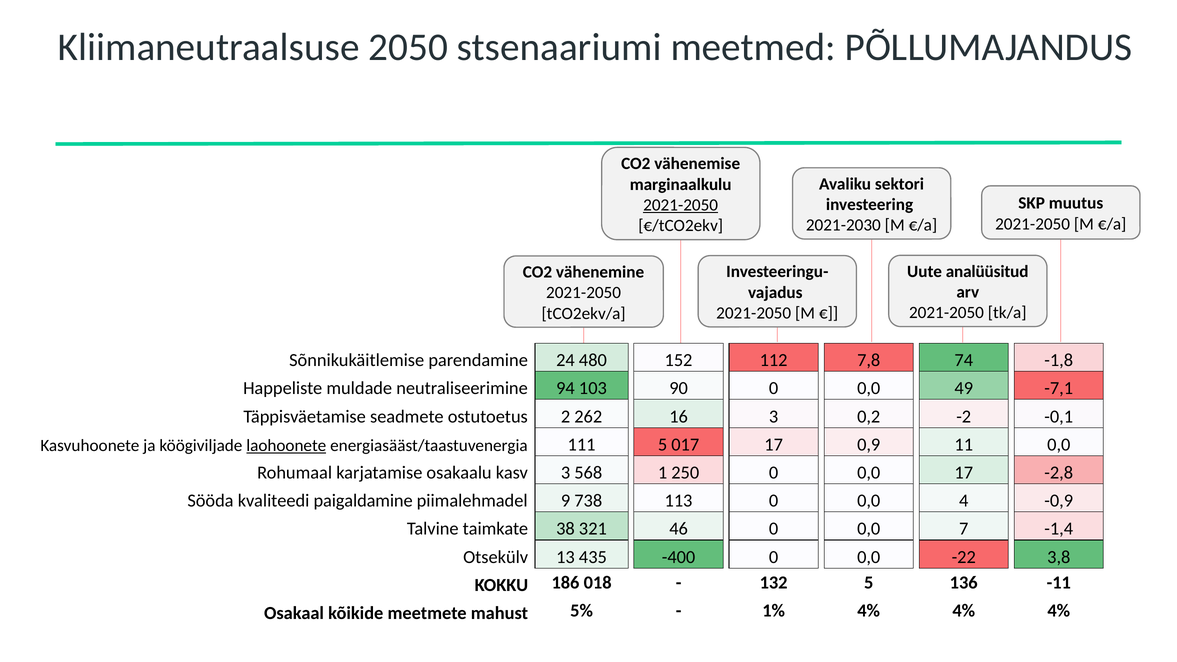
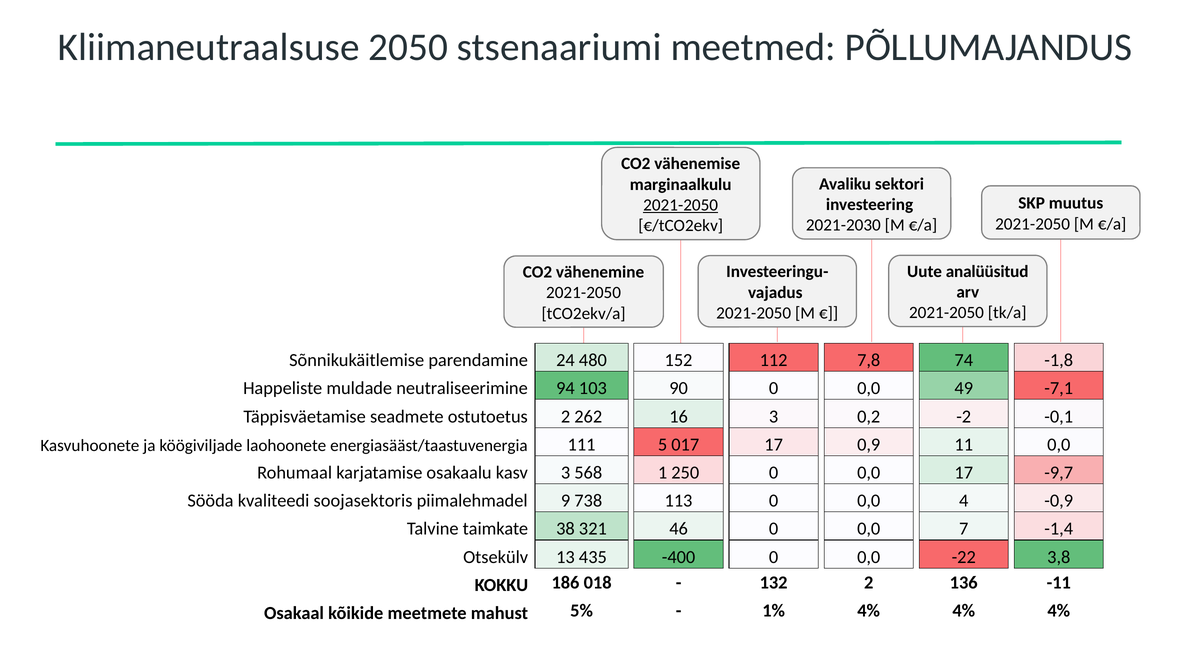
laohoonete underline: present -> none (286, 445)
-2,8: -2,8 -> -9,7 (1059, 473)
paigaldamine: paigaldamine -> soojasektoris (363, 501)
132 5: 5 -> 2 (869, 583)
